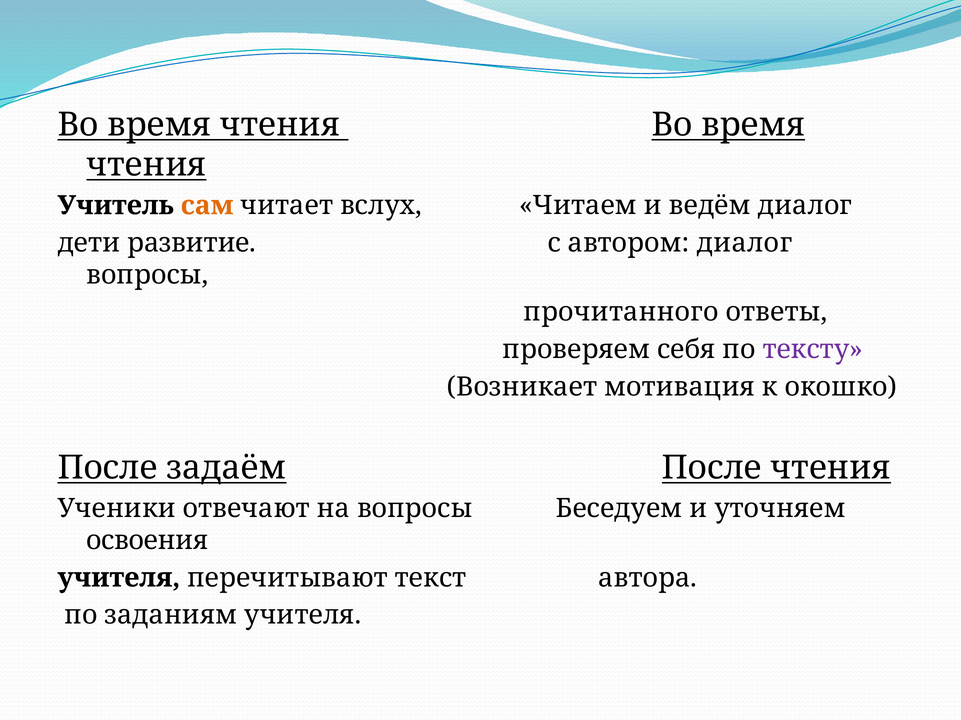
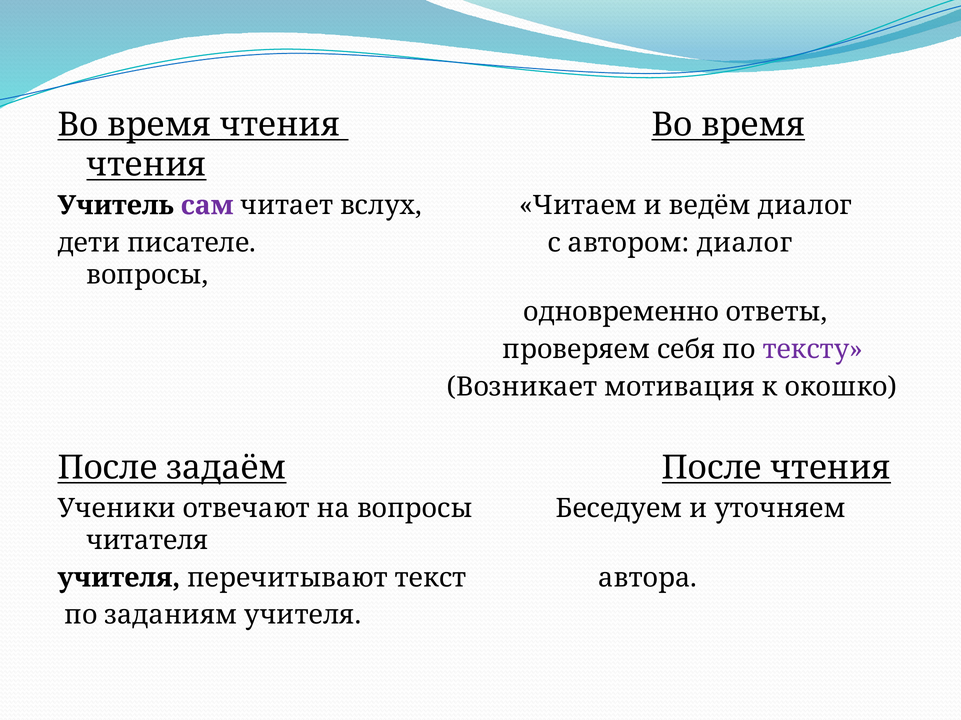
сам colour: orange -> purple (207, 206)
развитие: развитие -> писателе (192, 243)
прочитанного: прочитанного -> одновременно (621, 312)
освоения: освоения -> читателя (147, 541)
